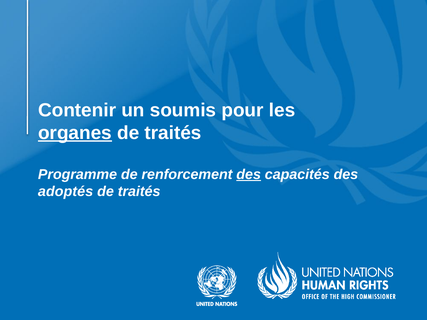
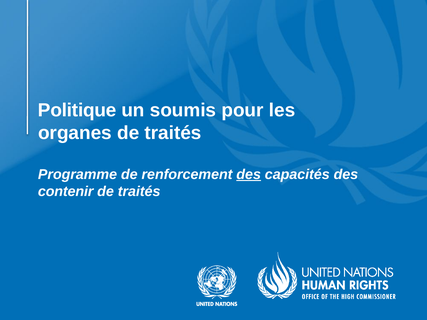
Contenir: Contenir -> Politique (77, 110)
organes underline: present -> none (75, 133)
adoptés: adoptés -> contenir (66, 192)
